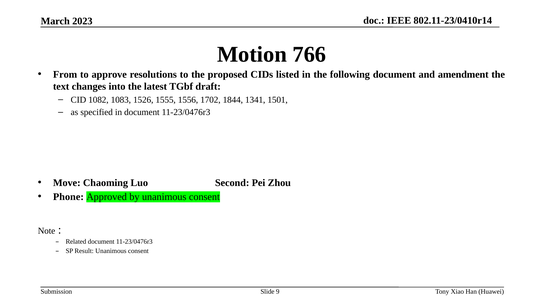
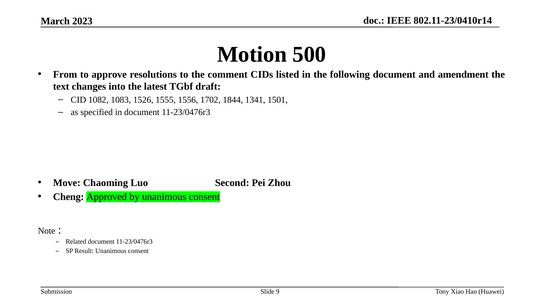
766: 766 -> 500 (309, 54)
proposed: proposed -> comment (228, 74)
Phone: Phone -> Cheng (69, 197)
